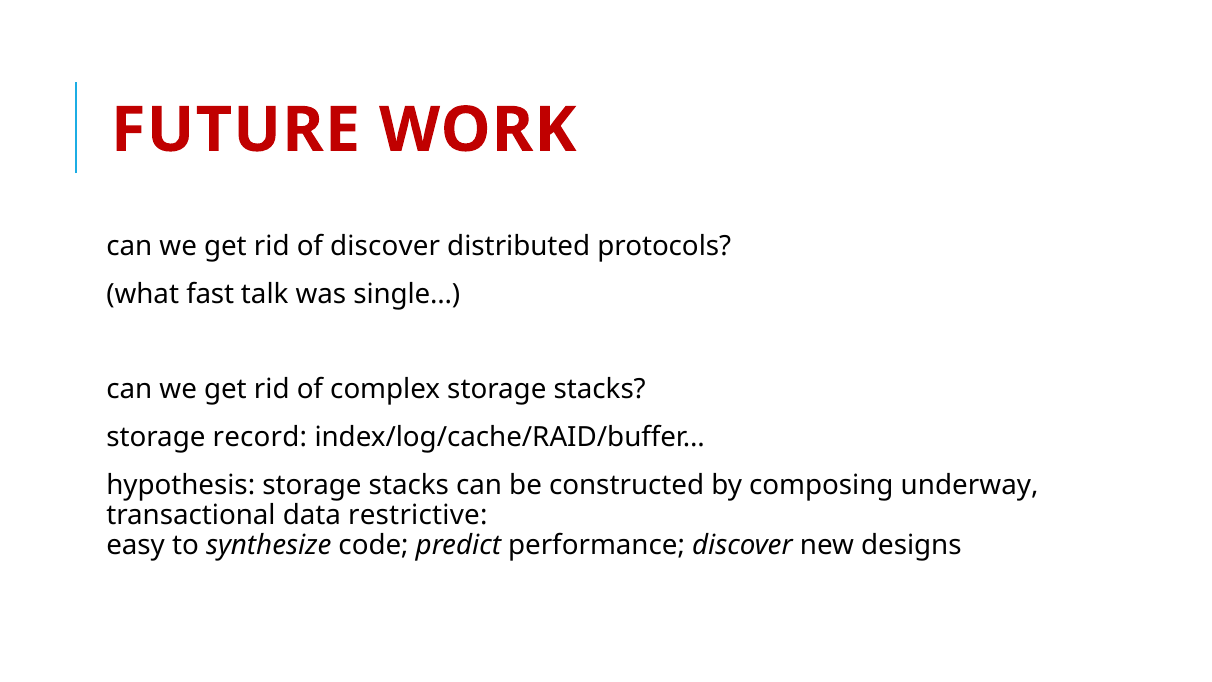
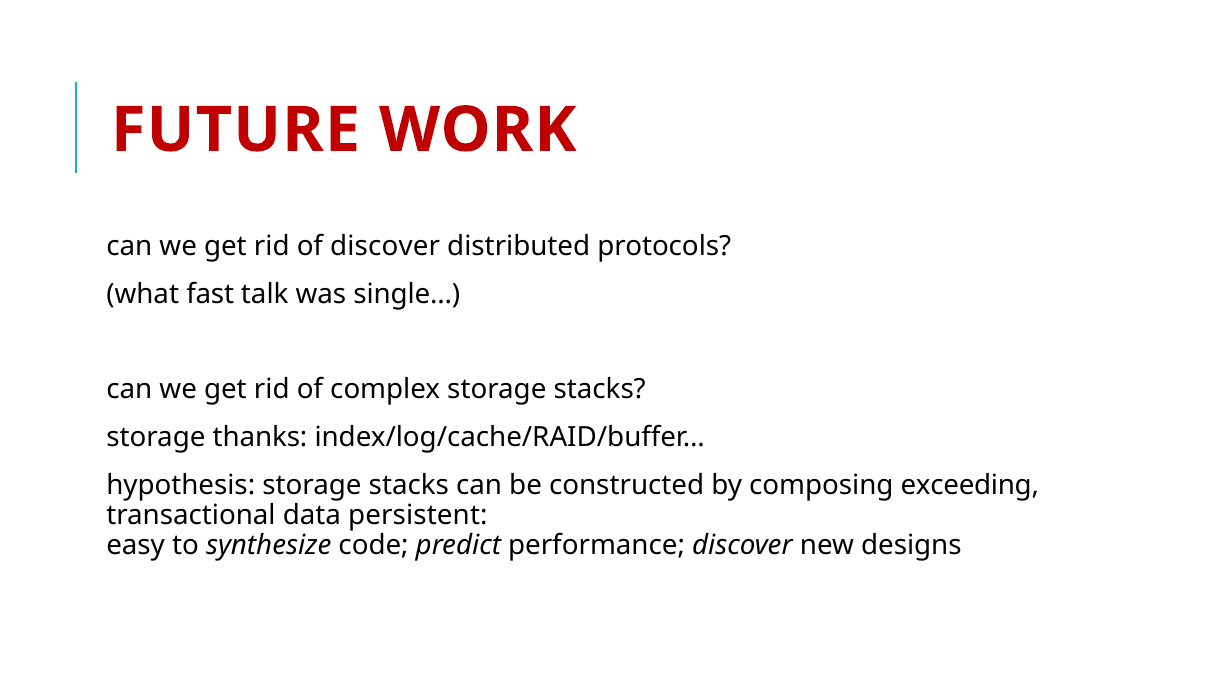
record: record -> thanks (260, 437)
underway: underway -> exceeding (970, 485)
restrictive: restrictive -> persistent (418, 515)
